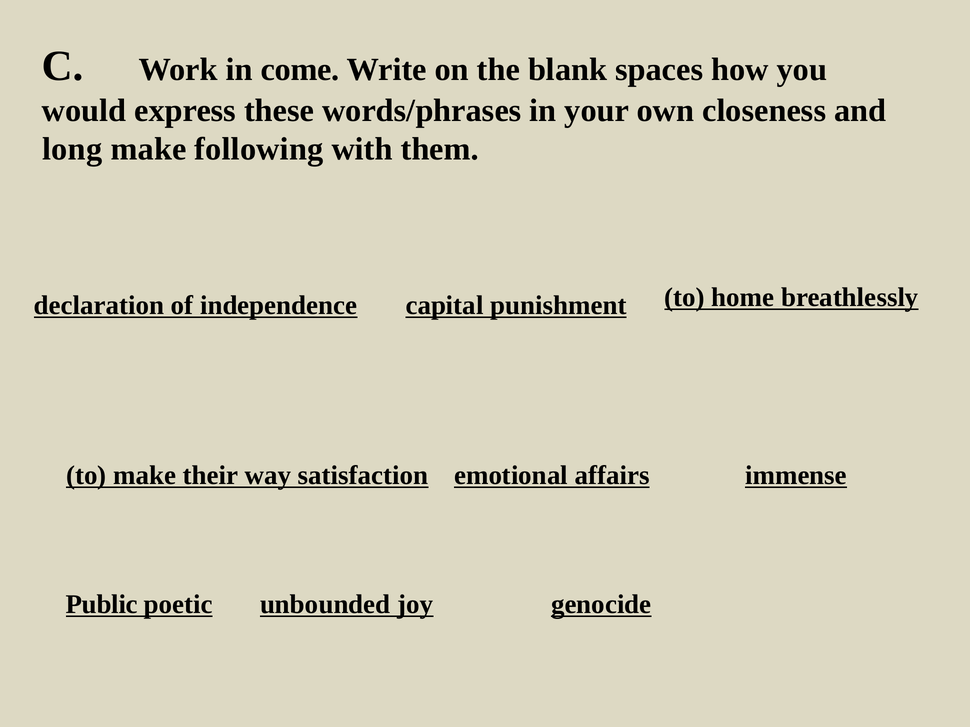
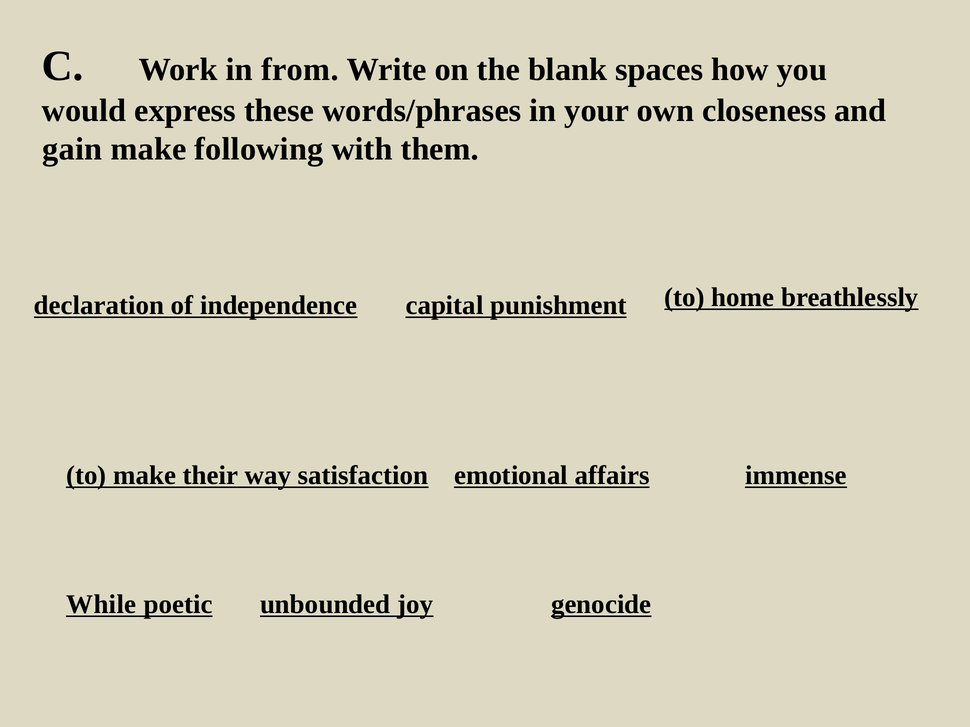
come: come -> from (300, 70)
long: long -> gain (72, 149)
Public: Public -> While (101, 605)
